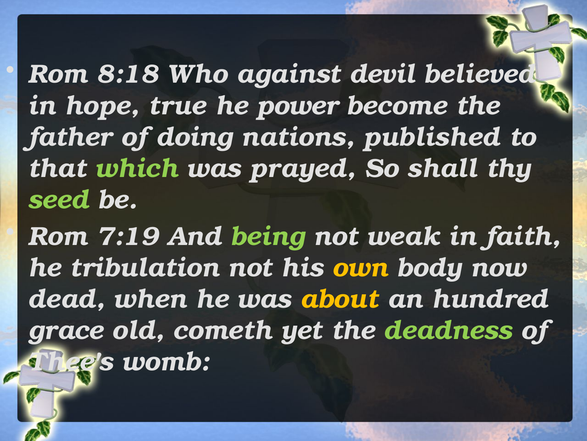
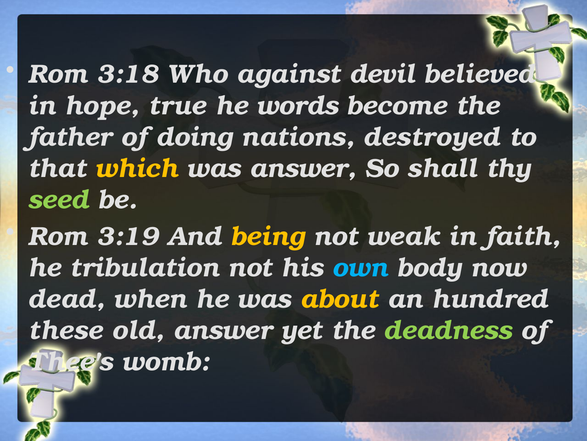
8:18: 8:18 -> 3:18 (127, 74)
power: power -> words (297, 106)
published: published -> destroyed (432, 137)
which colour: light green -> yellow (137, 168)
was prayed: prayed -> answer (303, 168)
7:19: 7:19 -> 3:19 (127, 236)
being colour: light green -> yellow (268, 236)
own colour: yellow -> light blue (360, 267)
grace: grace -> these (65, 330)
old cometh: cometh -> answer (223, 330)
